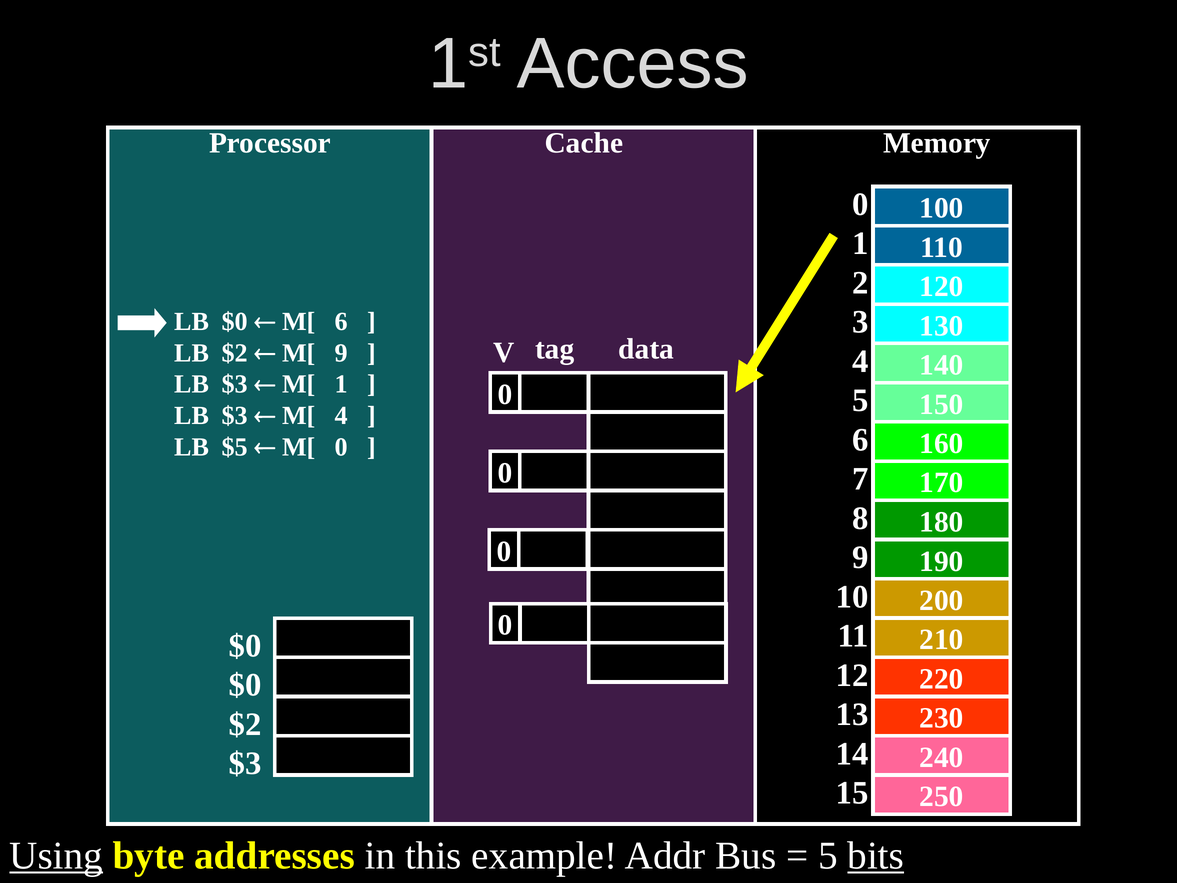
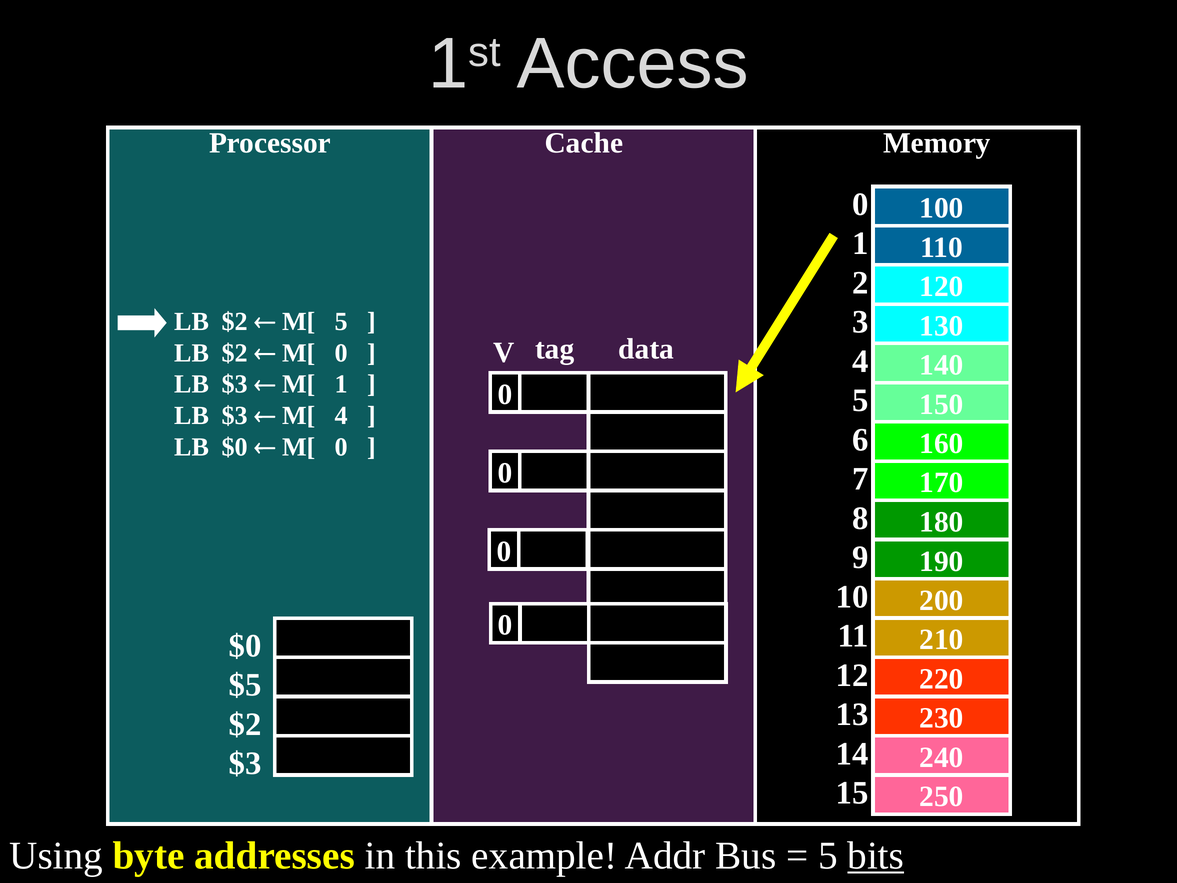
$0: $0 -> $2 (235, 321)
M[ 6: 6 -> 5 (341, 321)
9: 9 -> 0 (341, 353)
LB $5: $5 -> $0 (235, 447)
$0: $0 -> $5 (245, 685)
Using underline: present -> none (56, 855)
